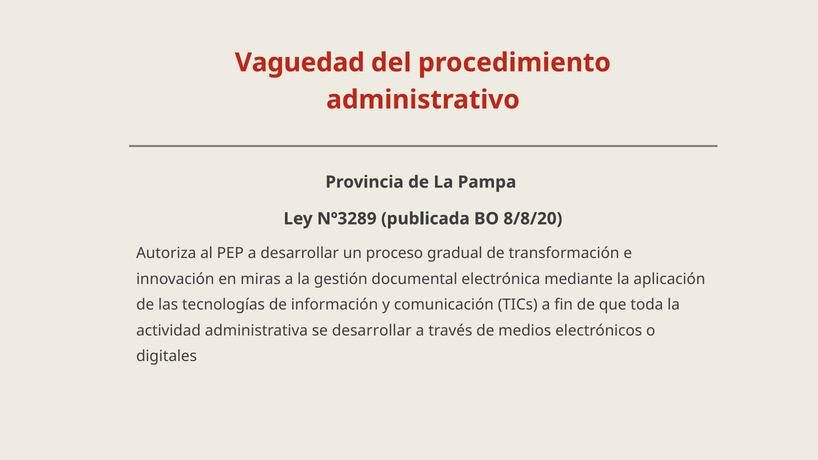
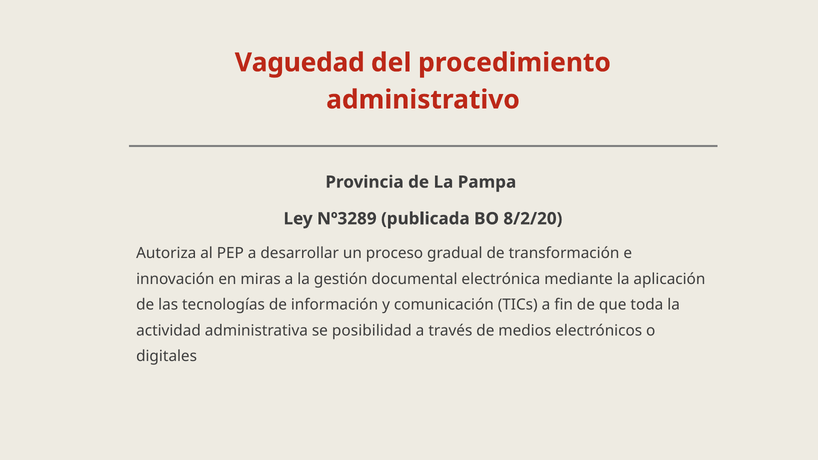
8/8/20: 8/8/20 -> 8/2/20 (533, 219)
se desarrollar: desarrollar -> posibilidad (372, 331)
